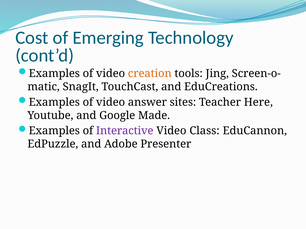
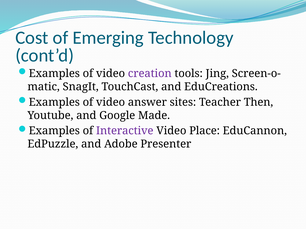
creation colour: orange -> purple (150, 74)
Here: Here -> Then (258, 102)
Class: Class -> Place (205, 131)
